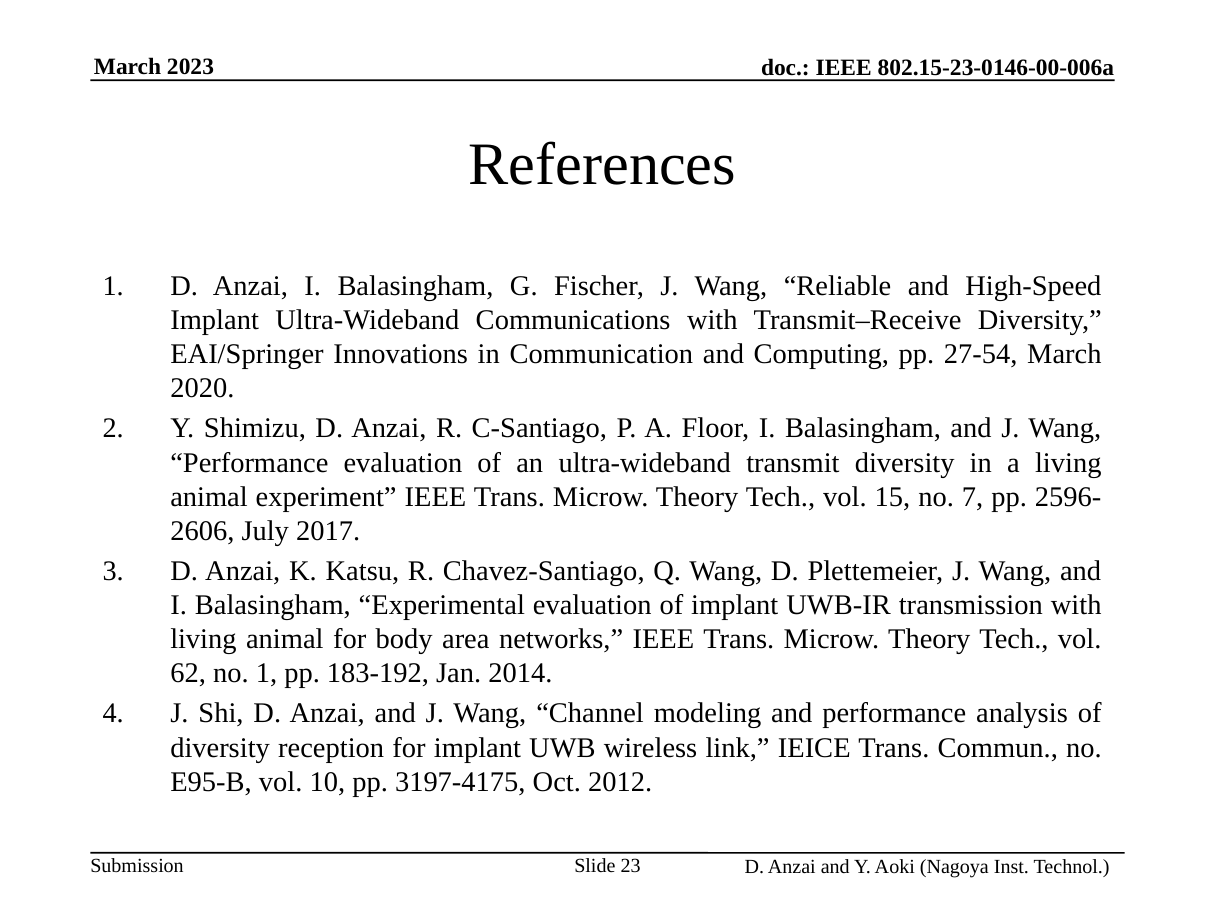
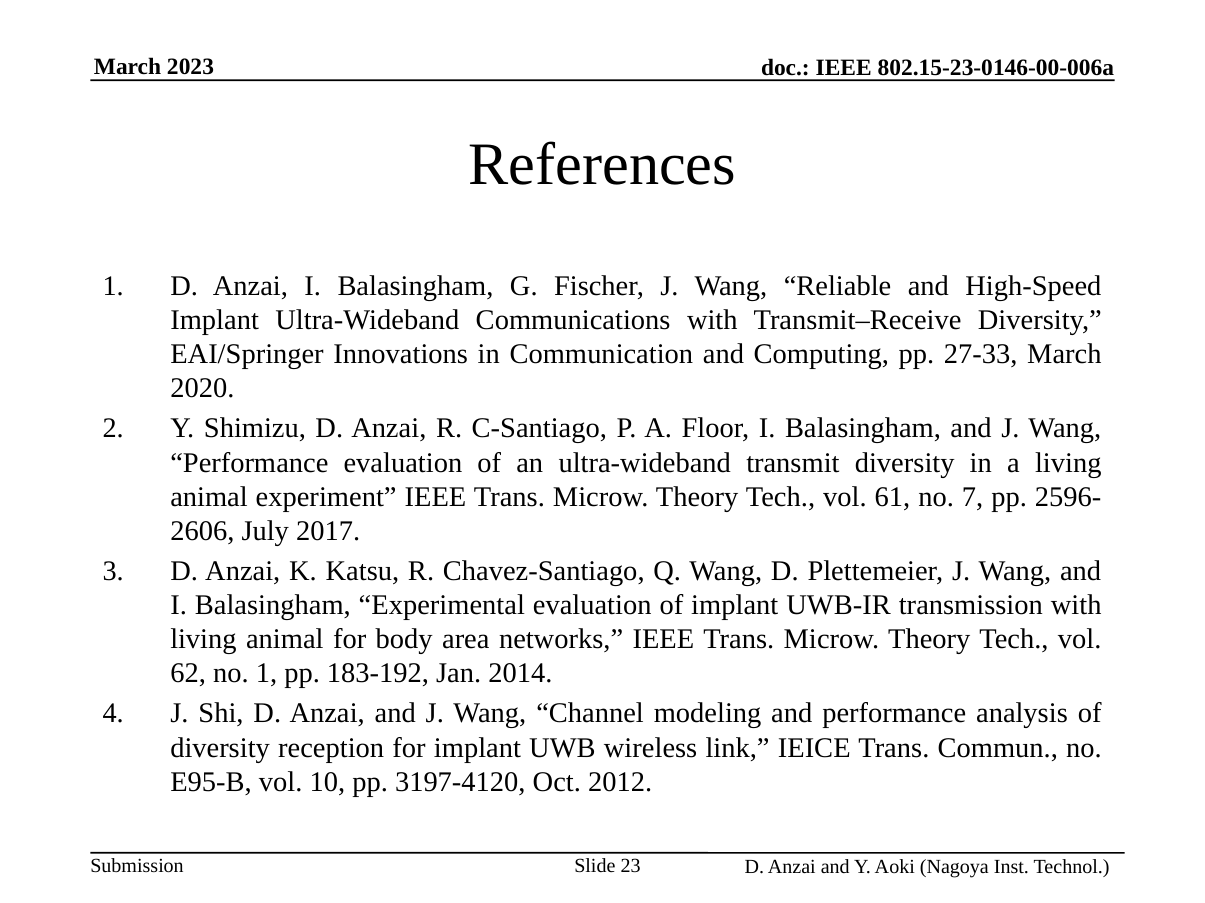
27-54: 27-54 -> 27-33 (981, 355)
15: 15 -> 61 (892, 497)
3197-4175: 3197-4175 -> 3197-4120 (460, 782)
